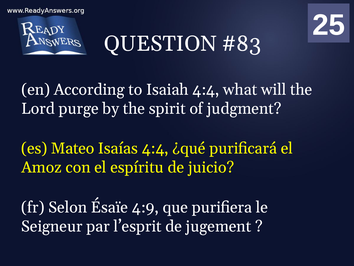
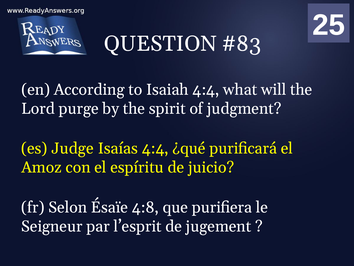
Mateo: Mateo -> Judge (72, 148)
4:9: 4:9 -> 4:8 (145, 207)
